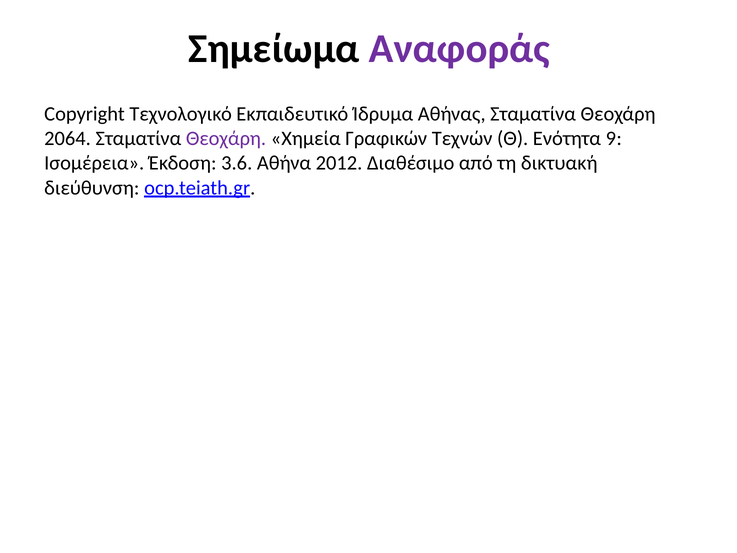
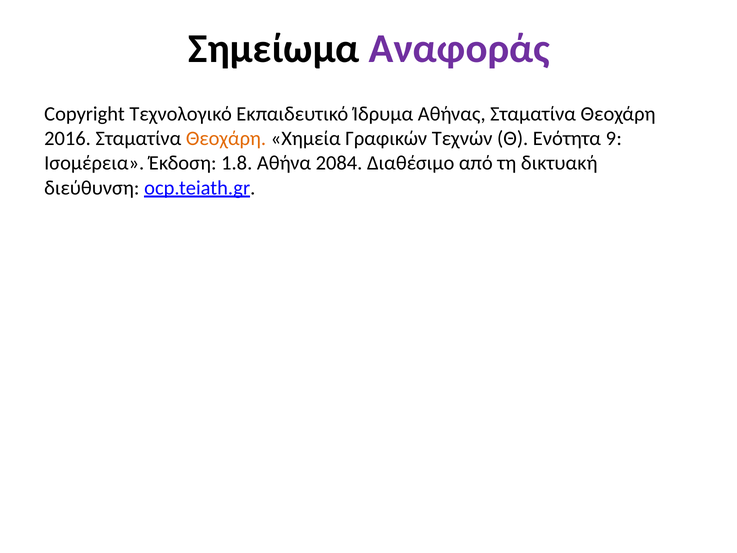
2064: 2064 -> 2016 (68, 138)
Θεοχάρη colour: purple -> orange (226, 138)
3.6: 3.6 -> 1.8 (237, 163)
2012: 2012 -> 2084 (339, 163)
